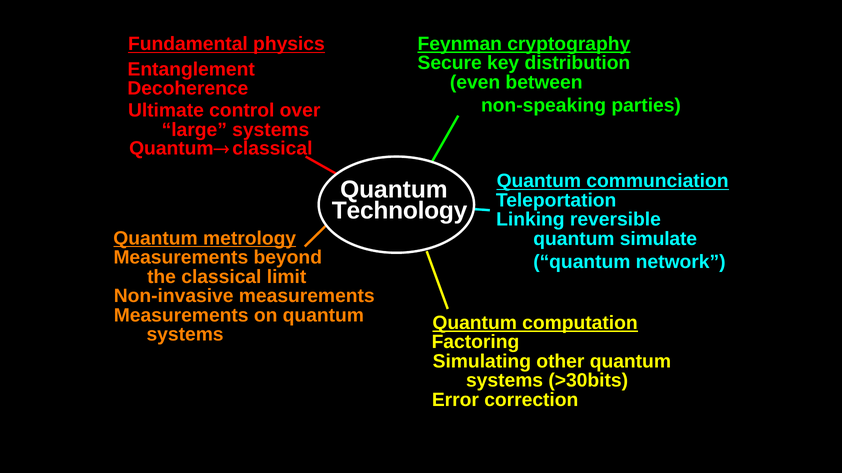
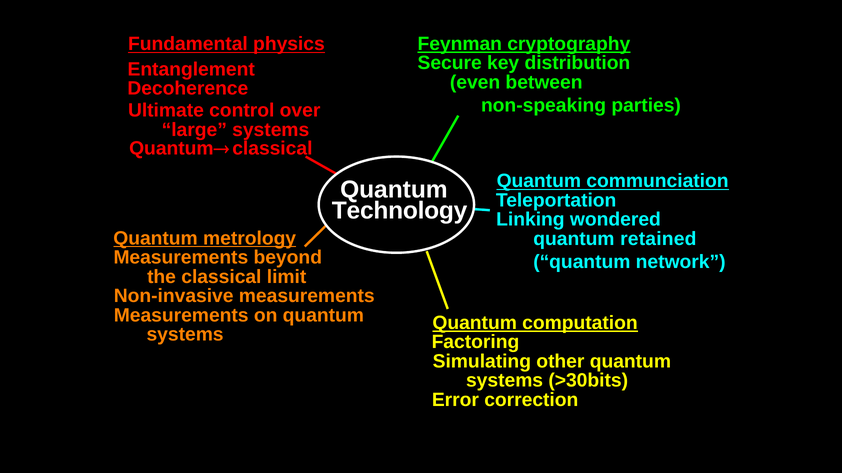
reversible: reversible -> wondered (615, 220)
simulate: simulate -> retained (658, 239)
